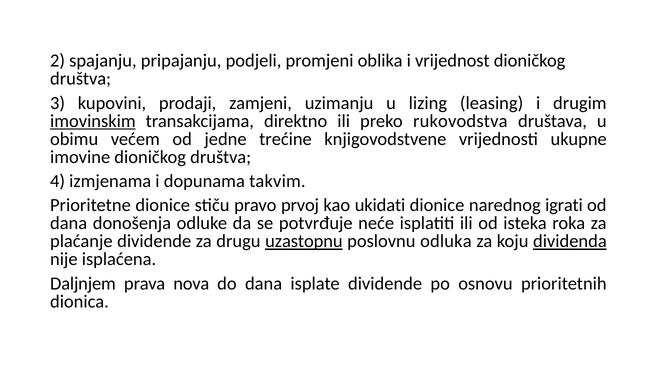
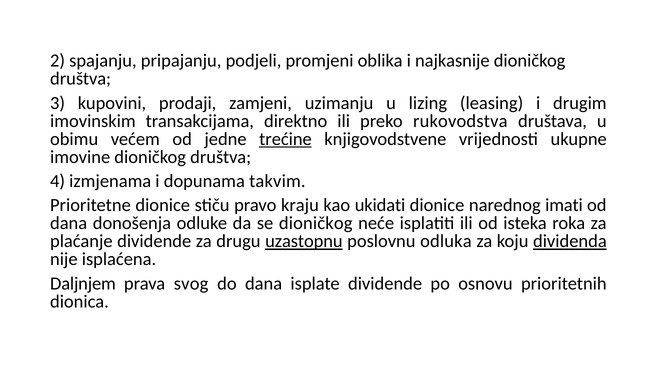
vrijednost: vrijednost -> najkasnije (452, 61)
imovinskim underline: present -> none (93, 121)
trećine underline: none -> present (285, 139)
prvoj: prvoj -> kraju (300, 205)
igrati: igrati -> imati (564, 205)
se potvrđuje: potvrđuje -> dioničkog (316, 223)
nova: nova -> svog (191, 283)
